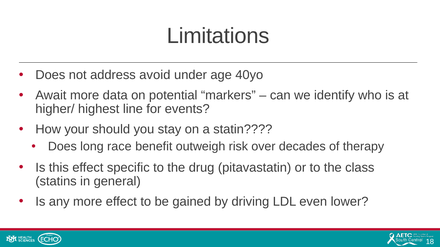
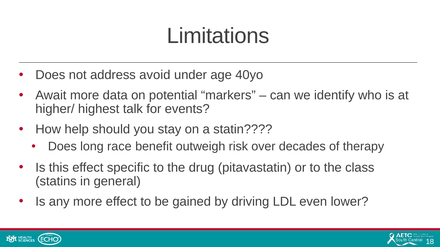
line: line -> talk (133, 109)
your: your -> help (77, 130)
